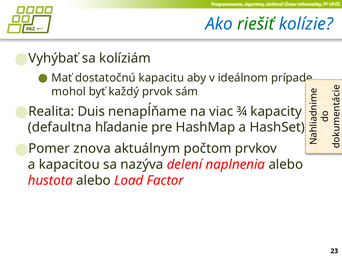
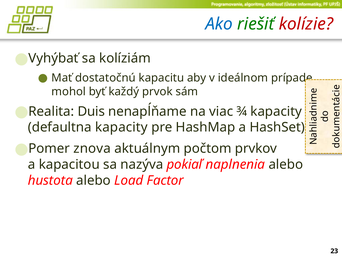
kolízie colour: blue -> red (306, 24)
defaultna hľadanie: hľadanie -> kapacity (121, 128)
delení: delení -> pokiaľ (185, 165)
